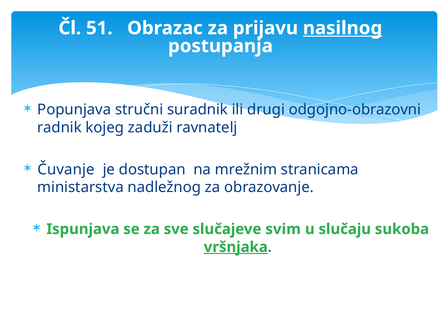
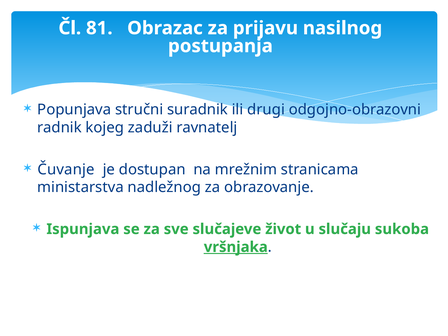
51: 51 -> 81 (99, 28)
nasilnog underline: present -> none (343, 28)
svim: svim -> život (283, 229)
